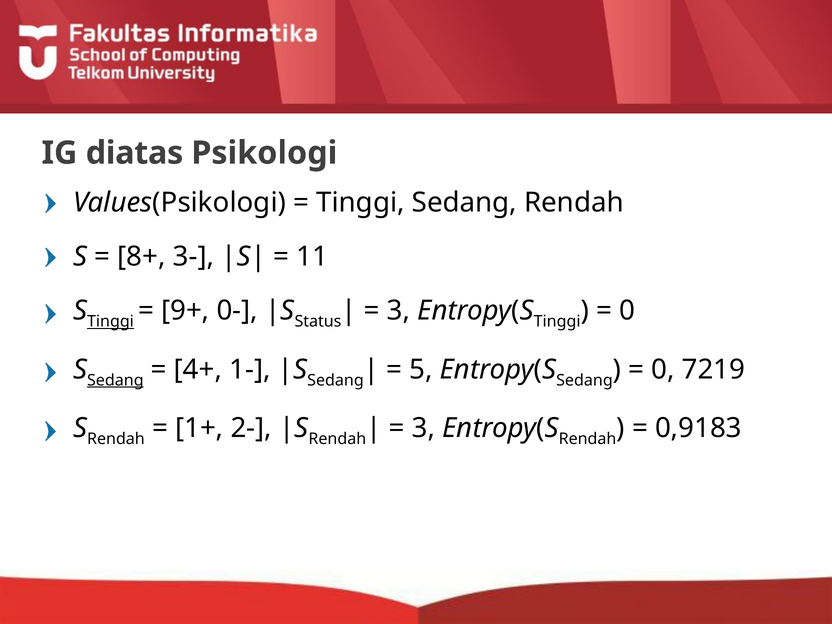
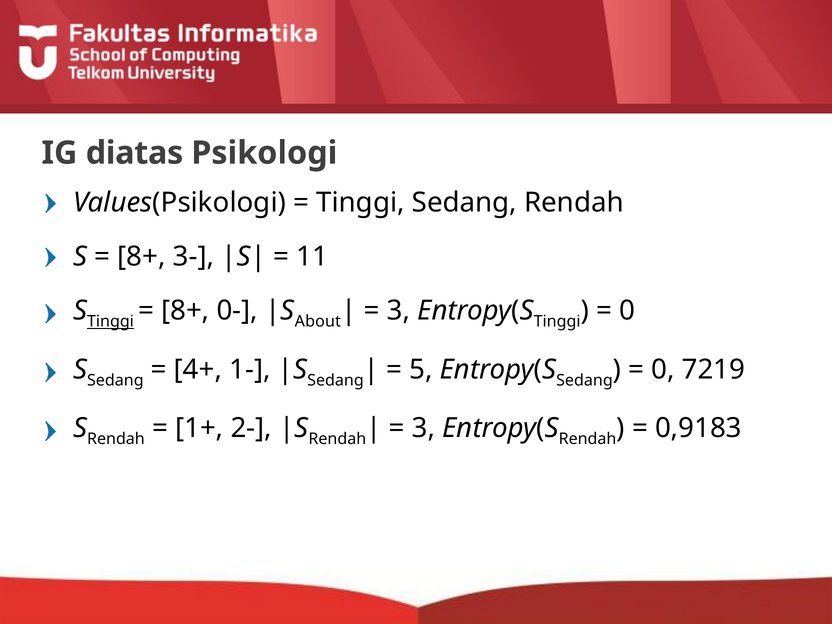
9+: 9+ -> 8+ (185, 311)
Status: Status -> About (318, 322)
Sedang underline: present -> none (115, 380)
